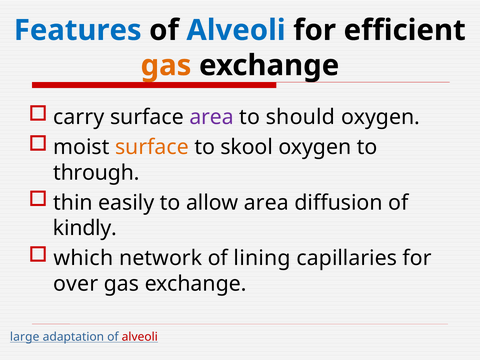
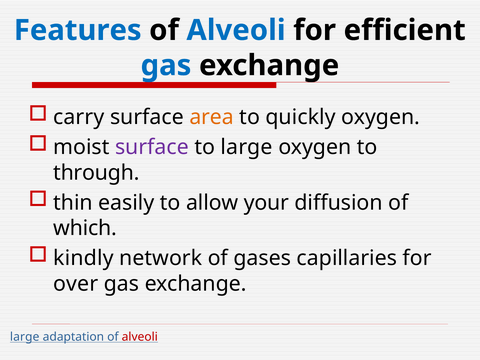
gas colour: orange -> blue (166, 65)
area colour: purple -> orange (212, 117)
should: should -> quickly (301, 117)
surface colour: orange -> purple (152, 147)
to skool: skool -> large (247, 147)
allow area: area -> your (266, 203)
kindly: kindly -> which (85, 228)
which: which -> kindly (83, 258)
lining: lining -> gases (262, 258)
